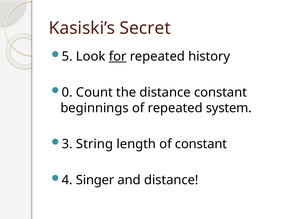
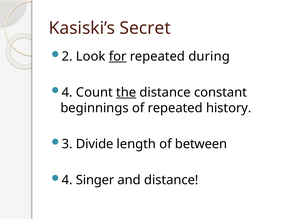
5: 5 -> 2 (67, 56)
history: history -> during (209, 56)
0: 0 -> 4 (67, 92)
the underline: none -> present (126, 92)
system: system -> history (229, 108)
String: String -> Divide (95, 144)
of constant: constant -> between (201, 144)
